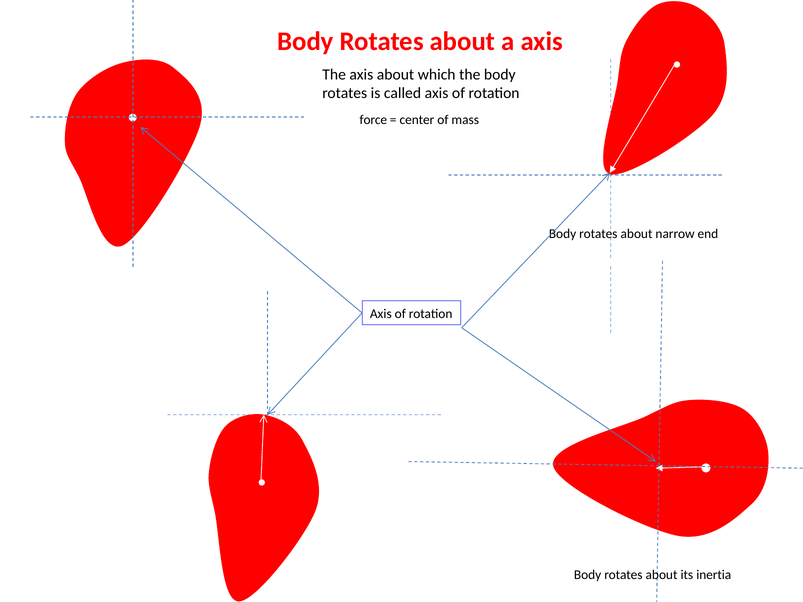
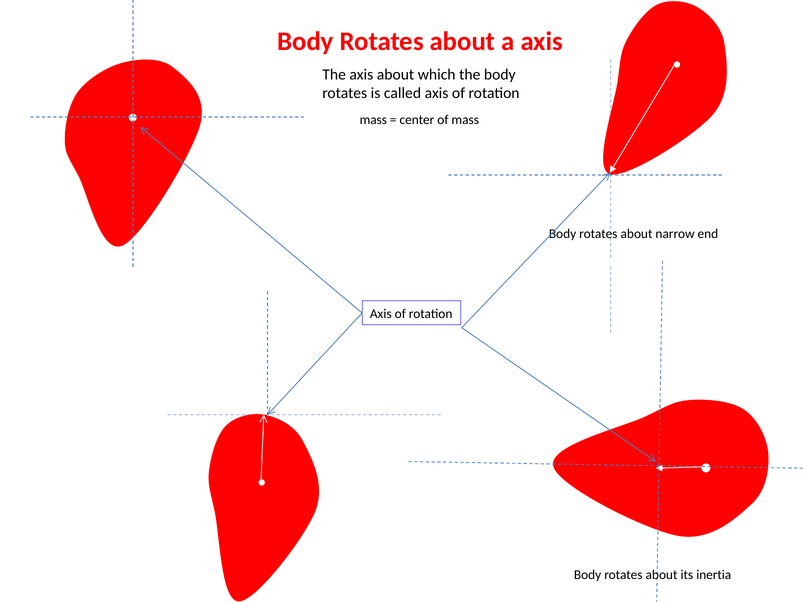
force: force -> mass (373, 120)
